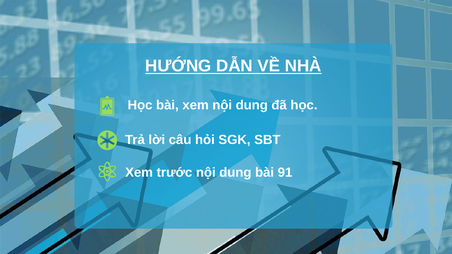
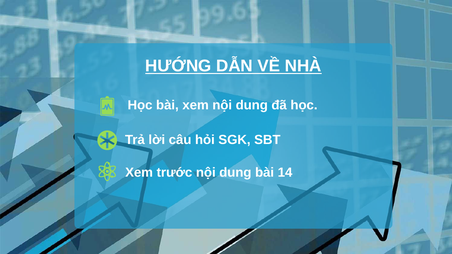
91: 91 -> 14 (285, 172)
